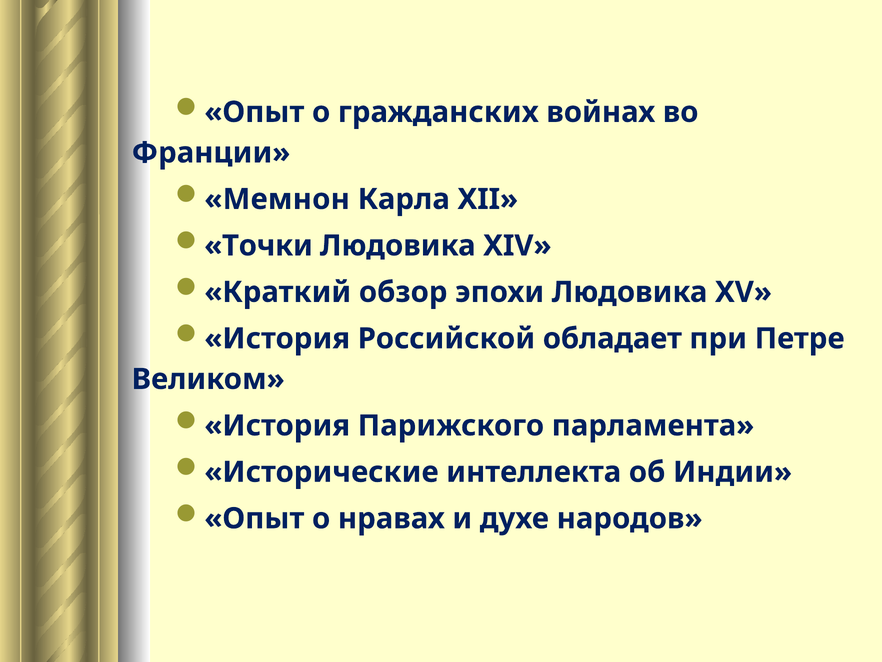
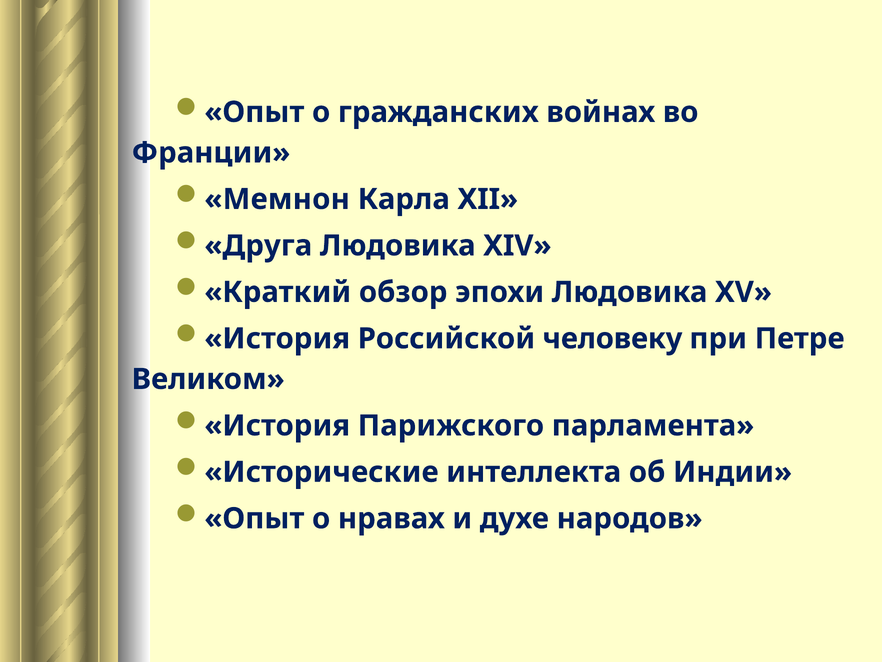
Точки: Точки -> Друга (258, 246)
обладает: обладает -> человеку (612, 338)
